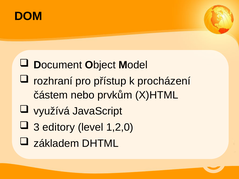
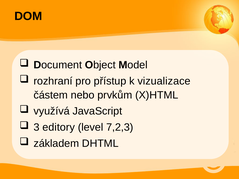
procházení: procházení -> vizualizace (164, 81)
1,2,0: 1,2,0 -> 7,2,3 (120, 127)
